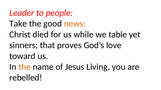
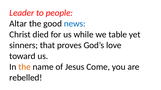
Take: Take -> Altar (18, 24)
news colour: orange -> blue (75, 24)
Living: Living -> Come (98, 67)
